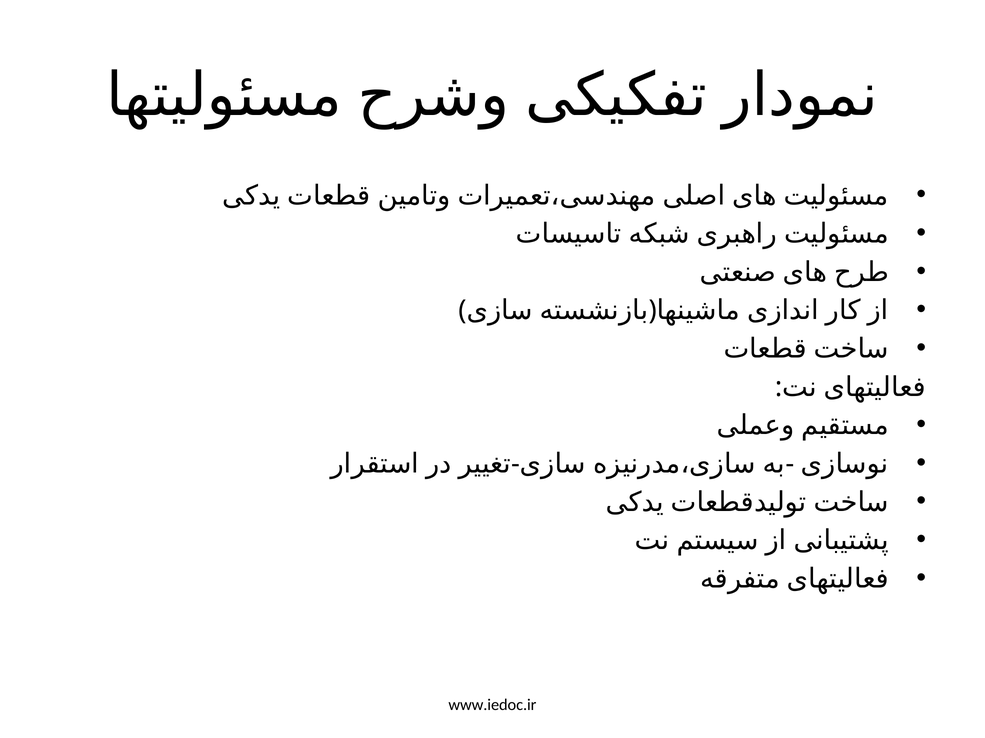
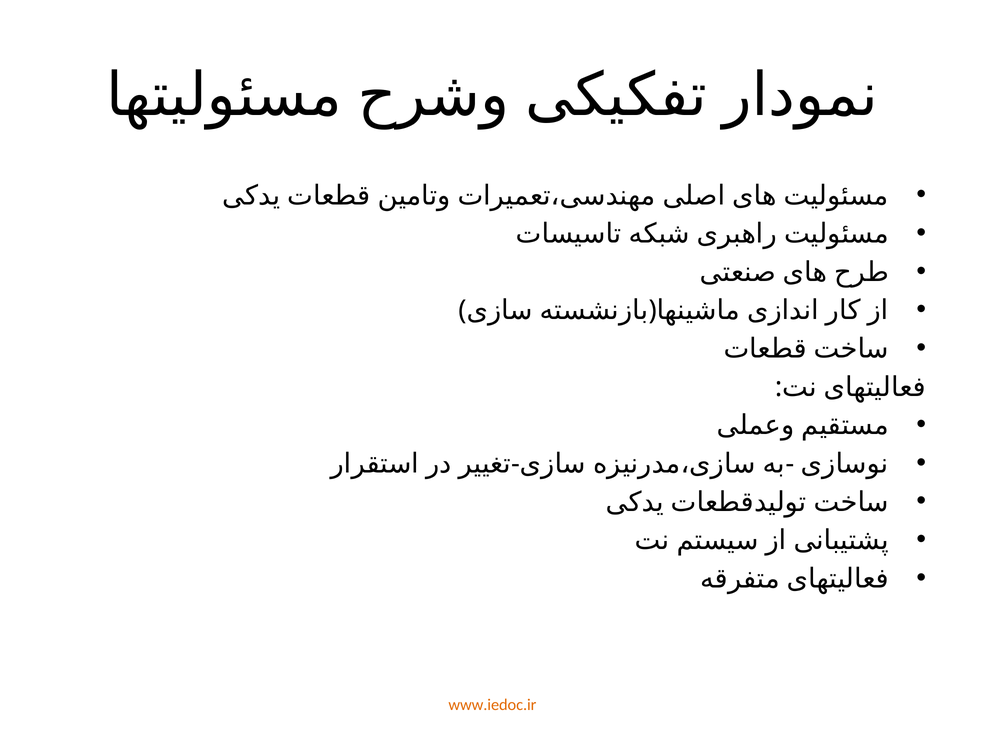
www.iedoc.ir colour: black -> orange (492, 705)
